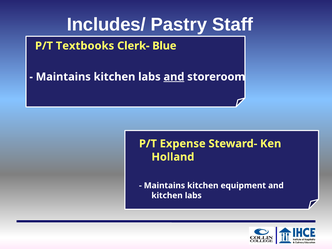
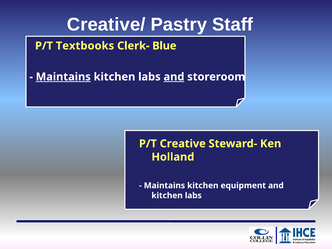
Includes/: Includes/ -> Creative/ (106, 25)
Maintains underline: none -> present (63, 77)
Expense: Expense -> Creative (183, 144)
